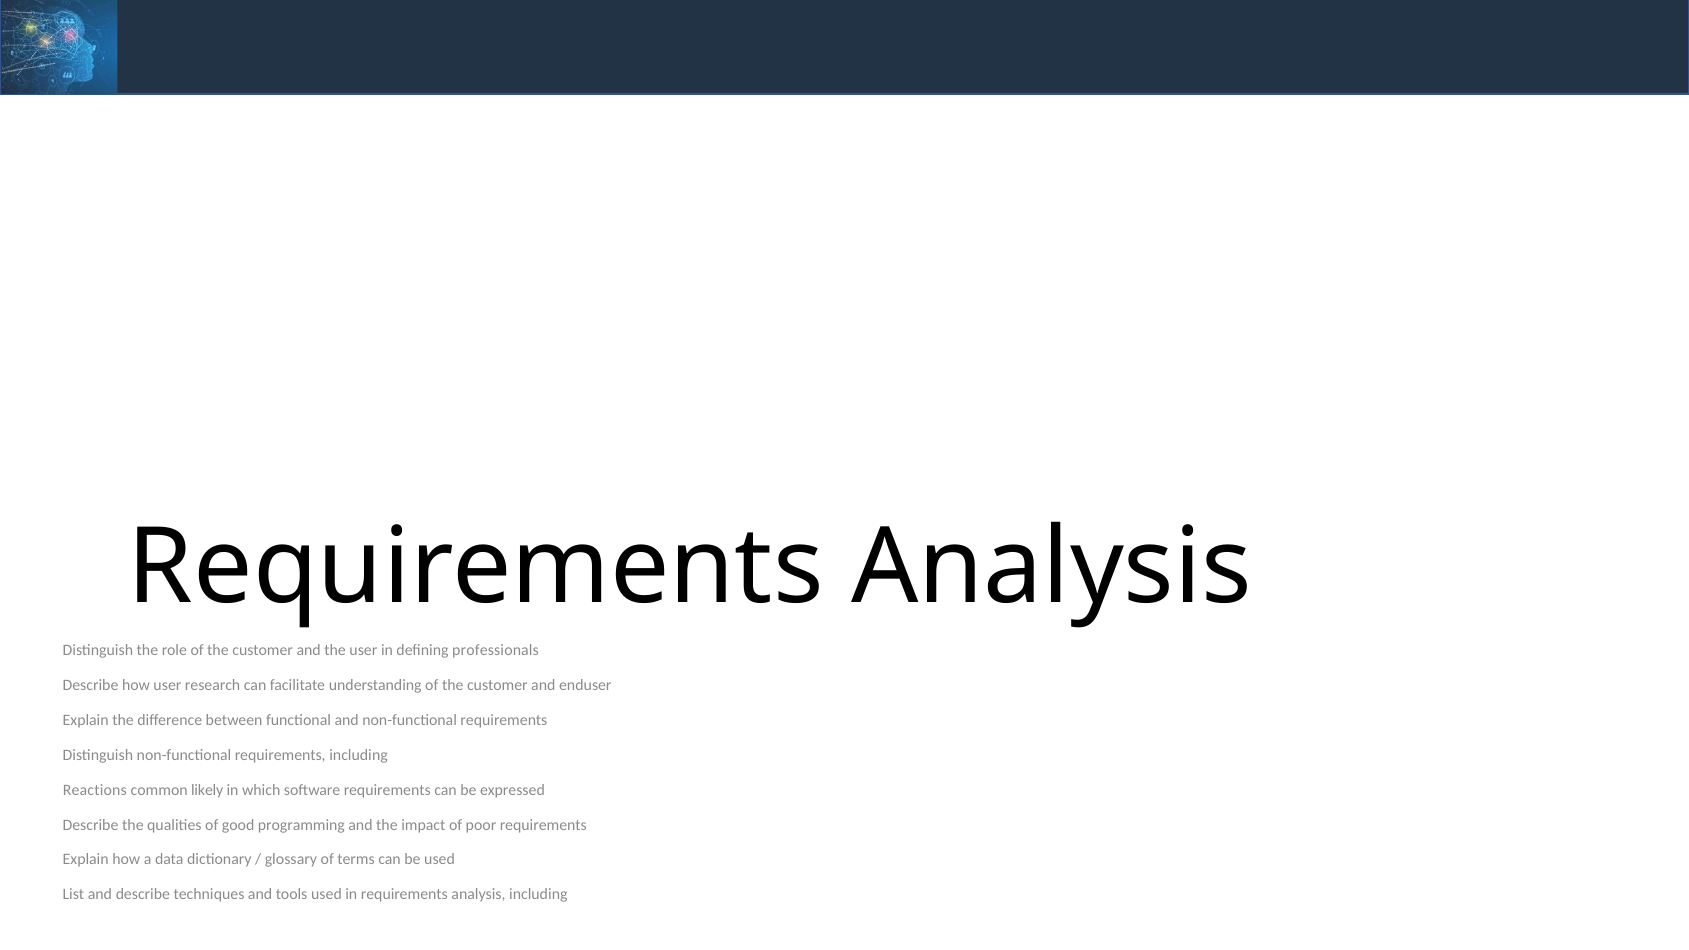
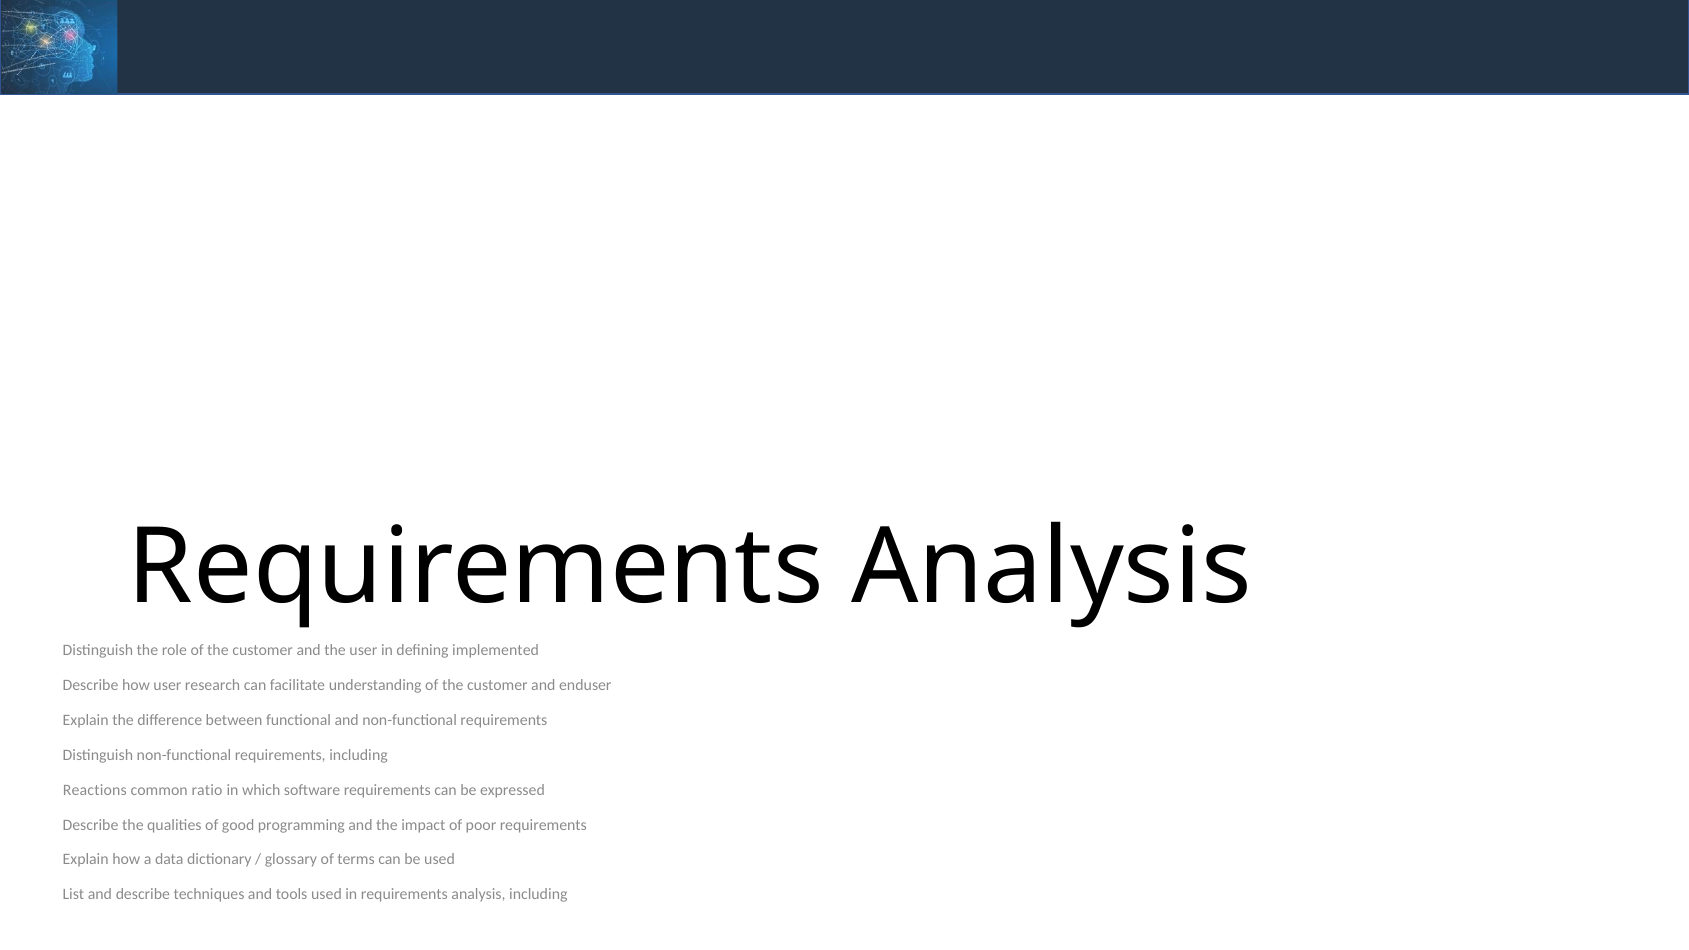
professionals: professionals -> implemented (496, 651)
likely: likely -> ratio (207, 790)
